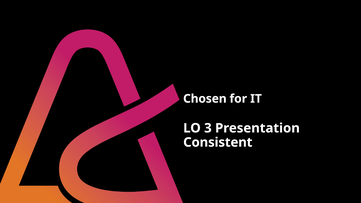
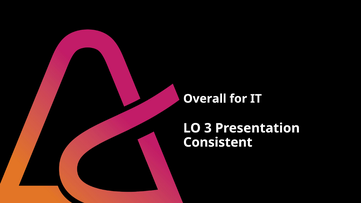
Chosen: Chosen -> Overall (205, 99)
